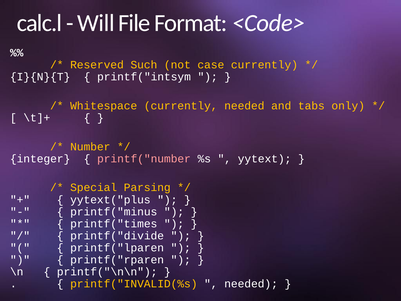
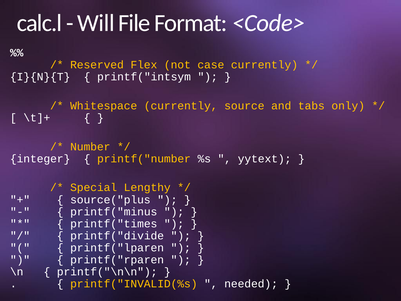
Such: Such -> Flex (144, 65)
currently needed: needed -> source (244, 106)
printf("number colour: pink -> yellow (144, 159)
Parsing: Parsing -> Lengthy (147, 187)
yytext("plus: yytext("plus -> source("plus (110, 200)
